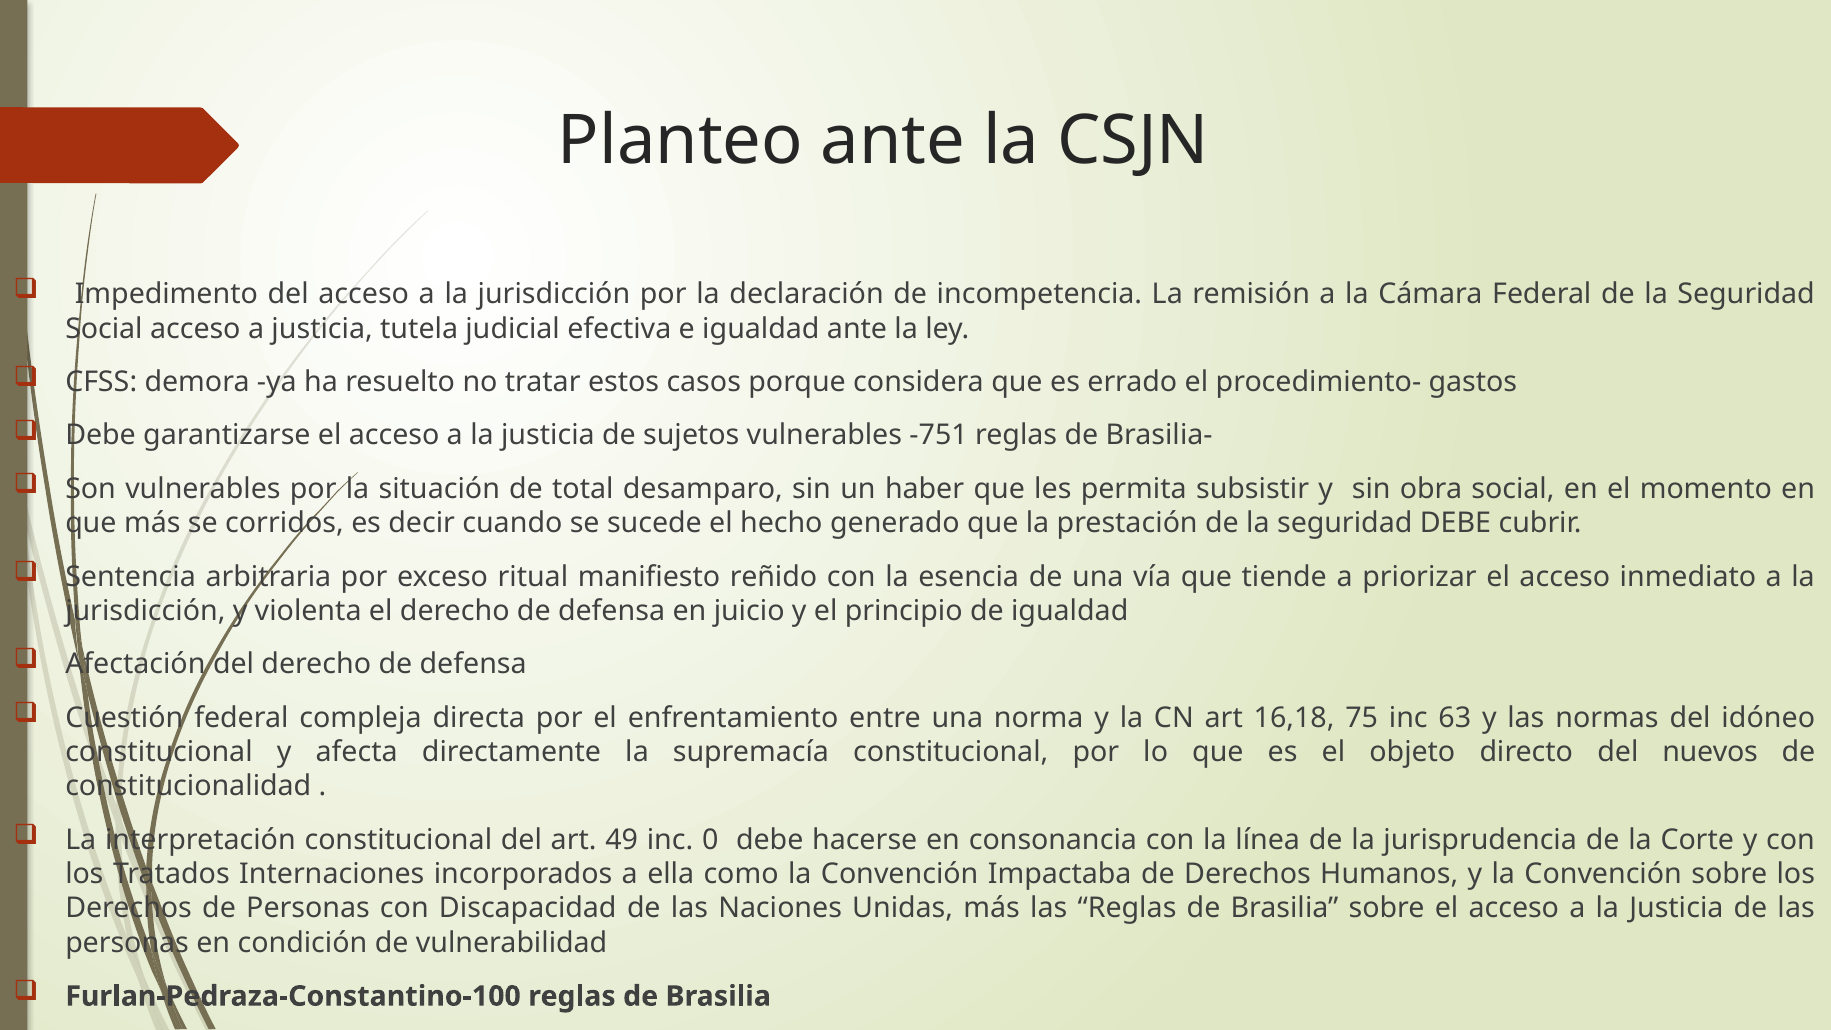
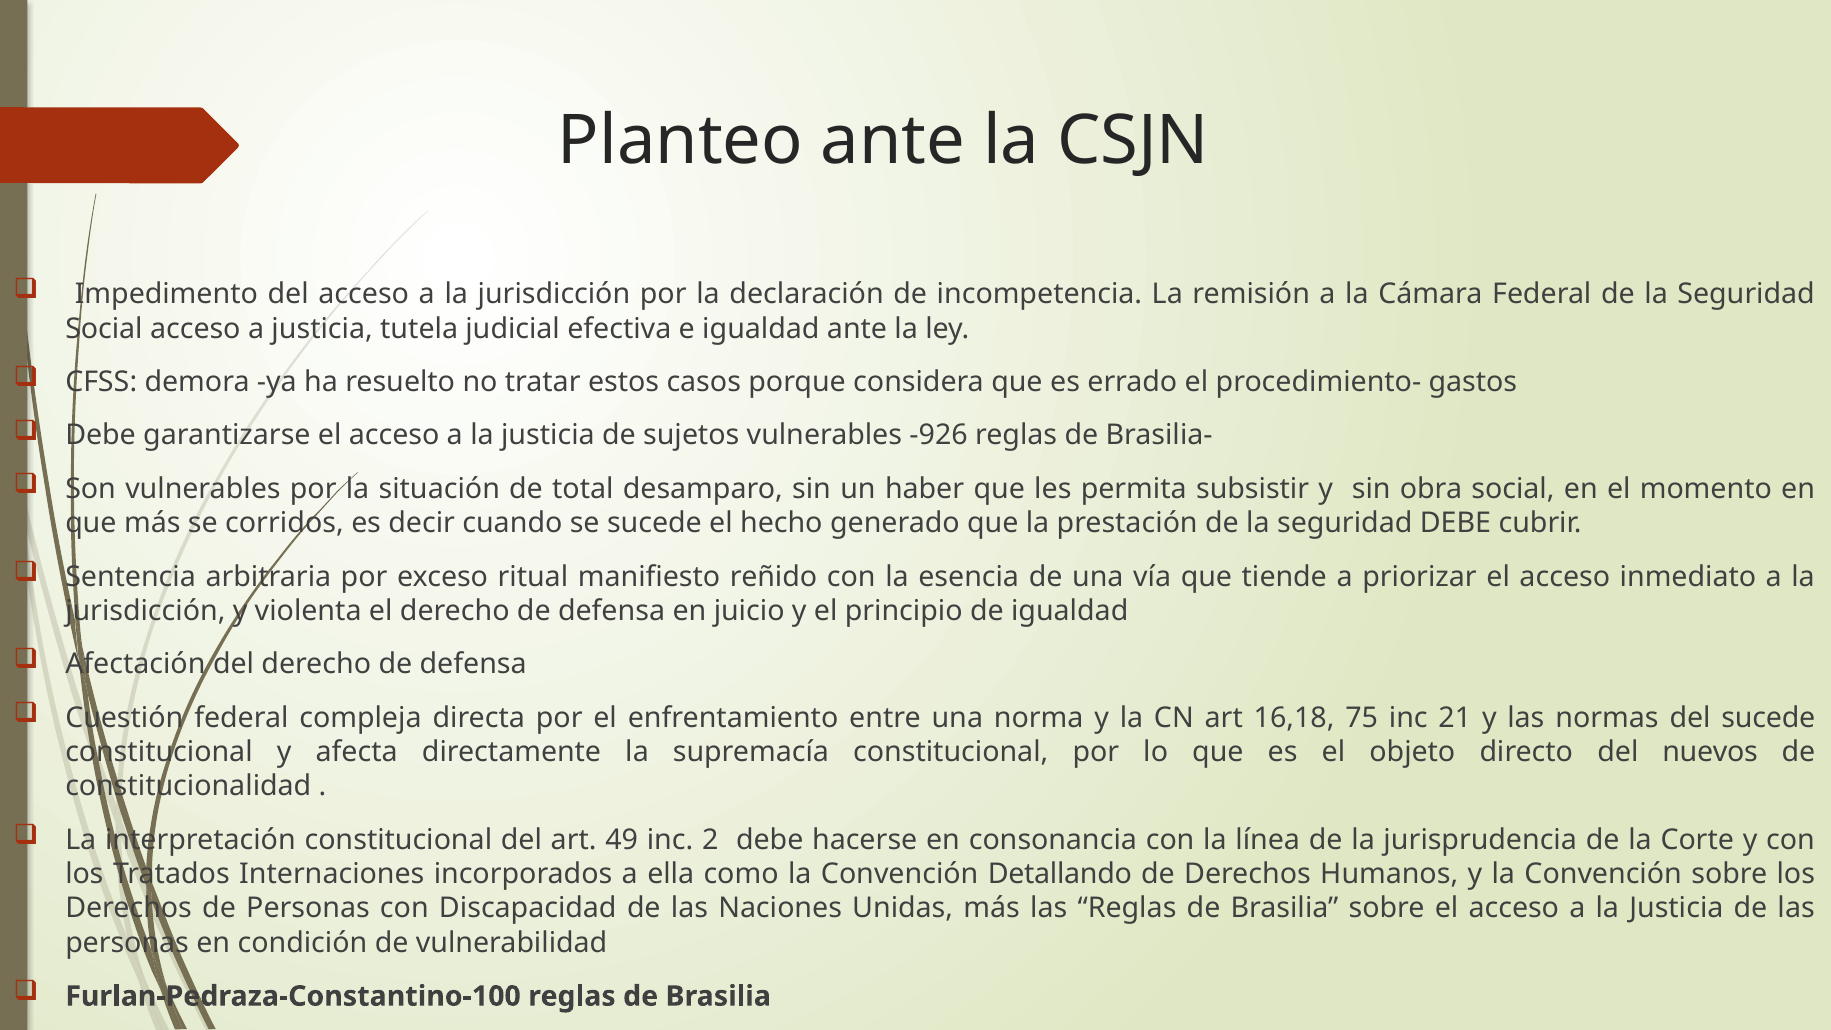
-751: -751 -> -926 (939, 435)
63: 63 -> 21 (1455, 718)
del idóneo: idóneo -> sucede (1768, 718)
0: 0 -> 2 (710, 840)
Impactaba: Impactaba -> Detallando (1060, 874)
